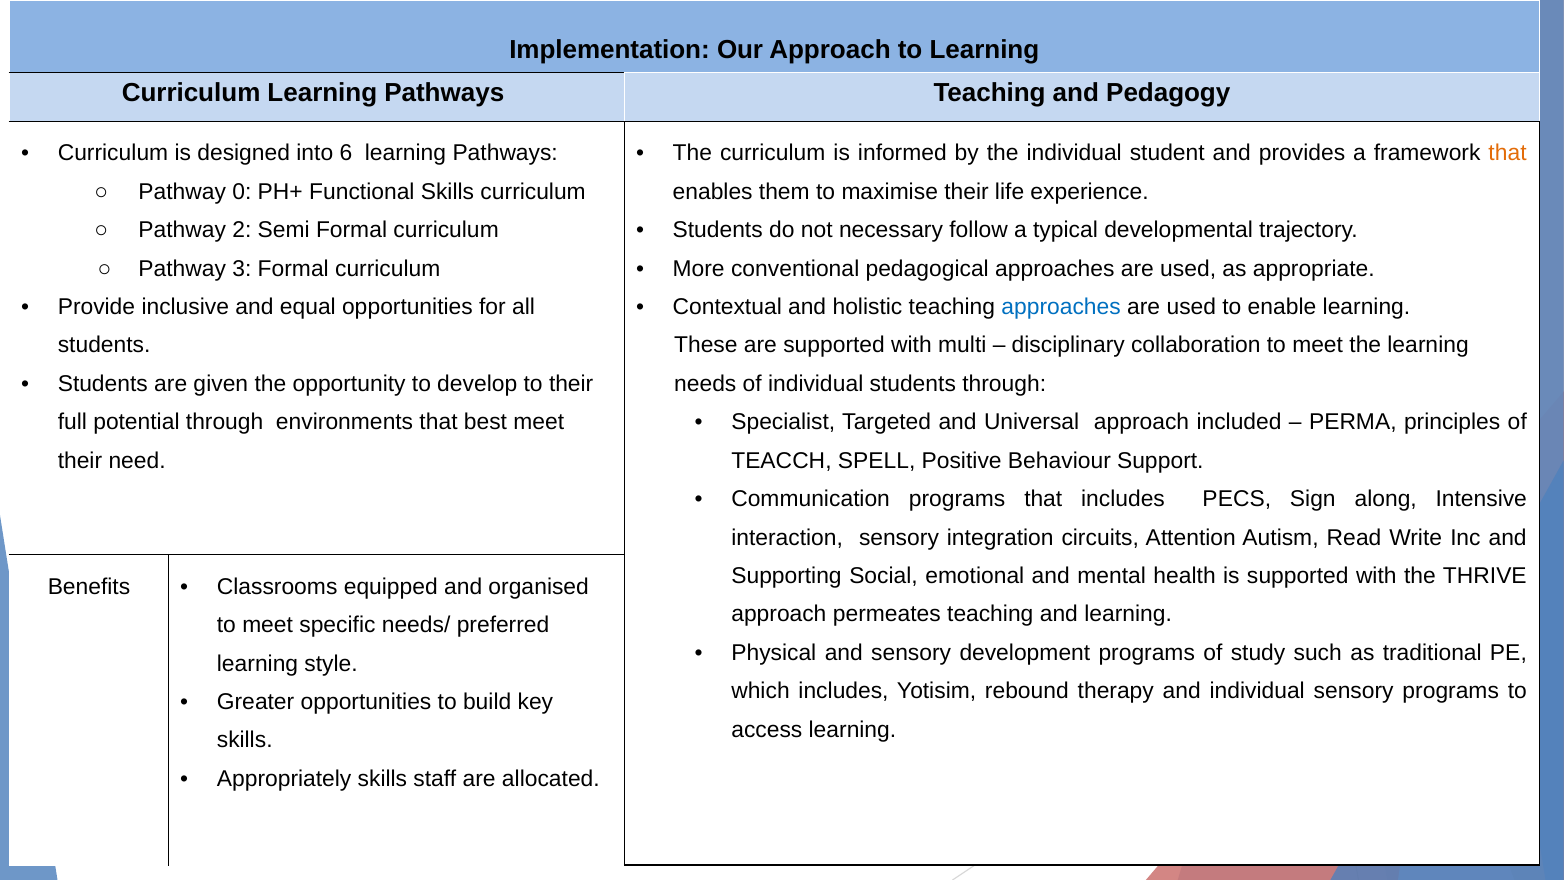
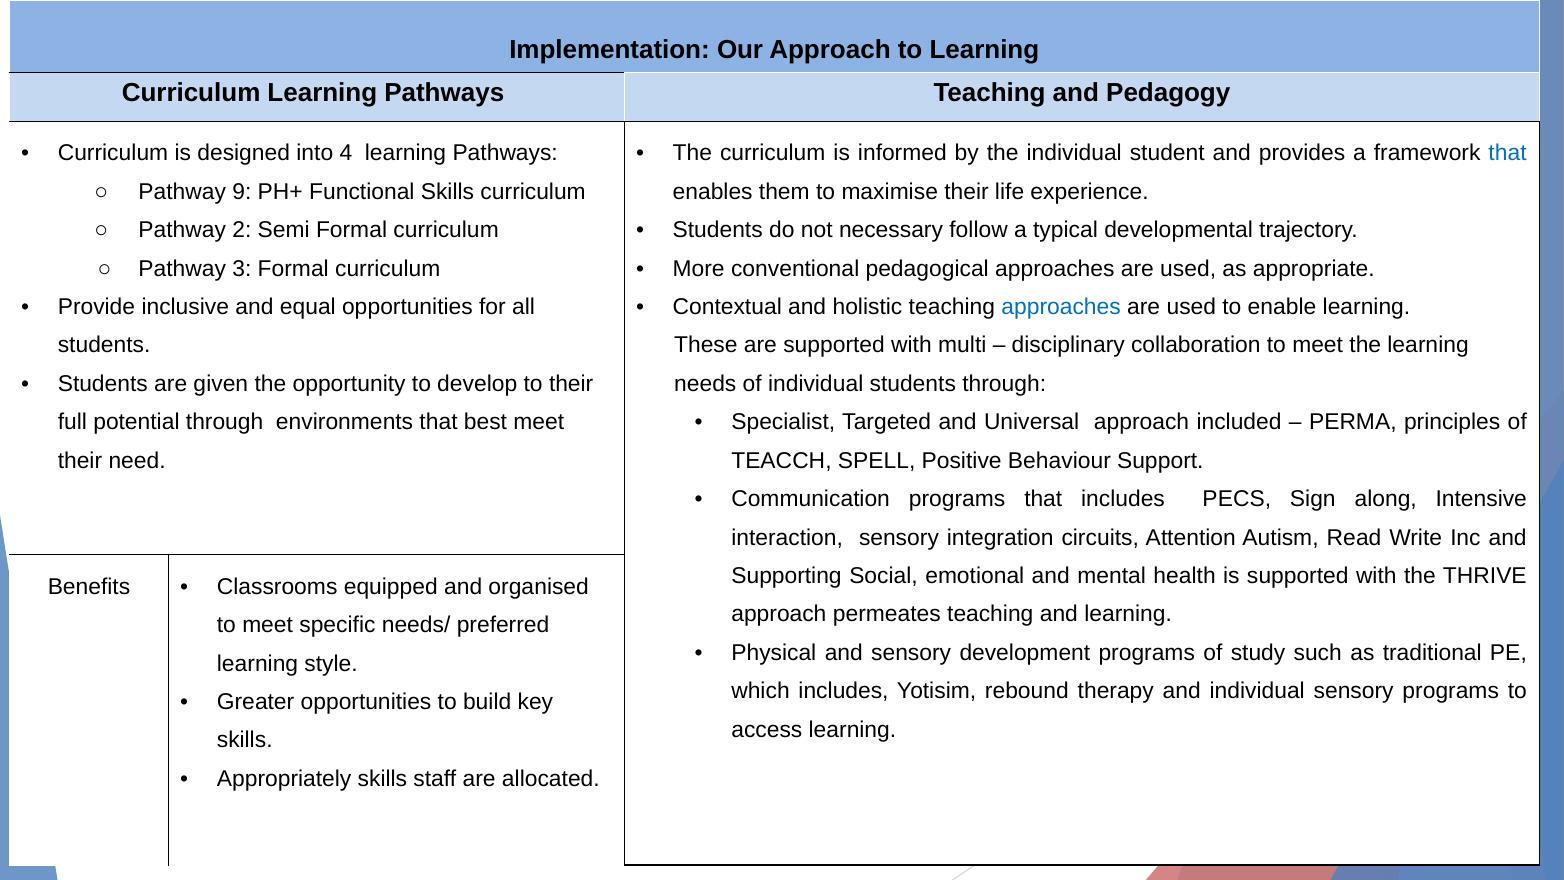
6: 6 -> 4 (346, 153)
that colour: orange -> blue (1508, 153)
0: 0 -> 9 (242, 192)
